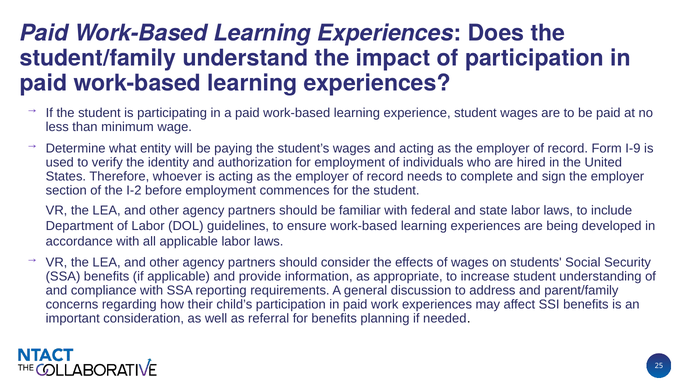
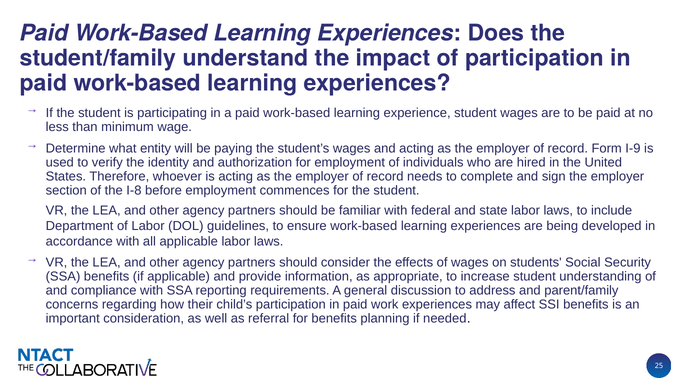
I-2: I-2 -> I-8 (134, 190)
